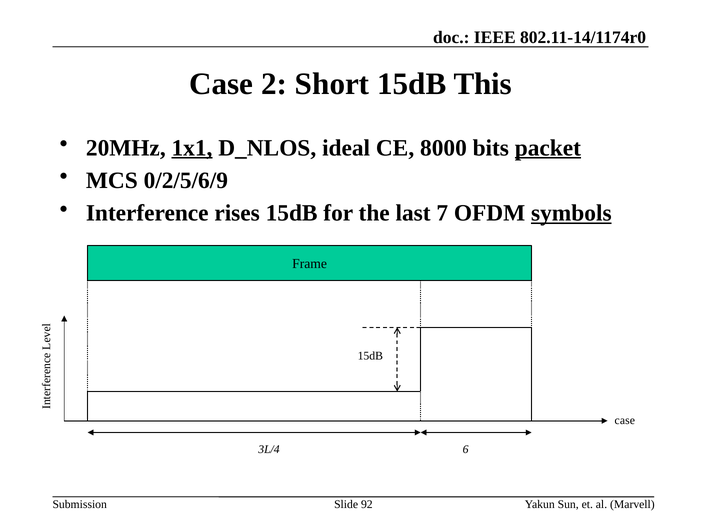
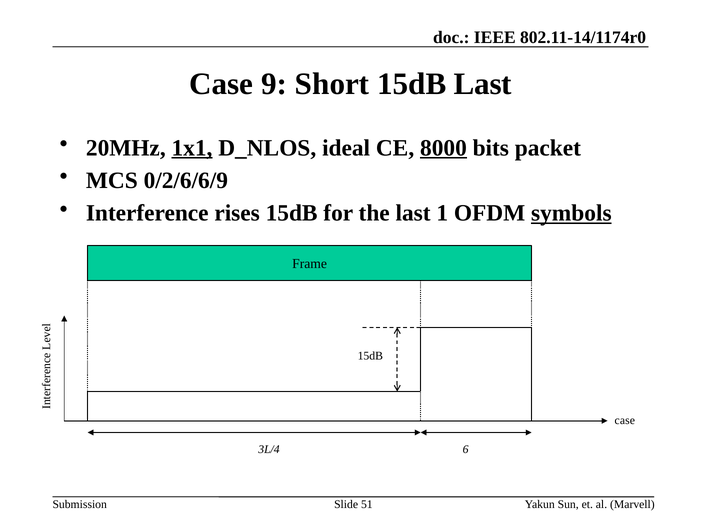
2: 2 -> 9 (274, 84)
15dB This: This -> Last (483, 84)
8000 underline: none -> present (443, 148)
packet underline: present -> none (548, 148)
0/2/5/6/9: 0/2/5/6/9 -> 0/2/6/6/9 (186, 180)
7: 7 -> 1 (442, 213)
92: 92 -> 51 (367, 504)
